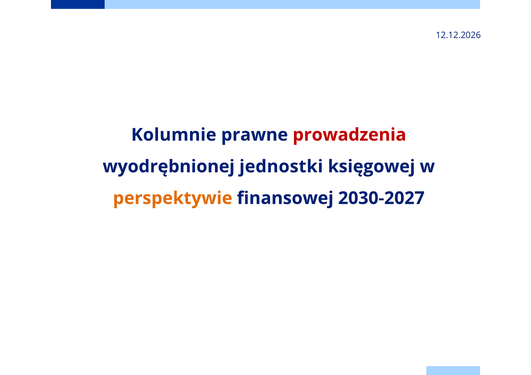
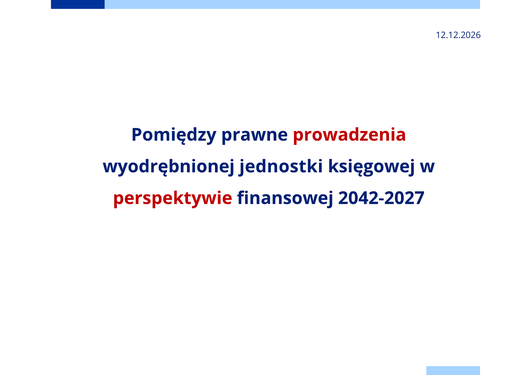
Kolumnie: Kolumnie -> Pomiędzy (174, 135)
perspektywie colour: orange -> red (173, 198)
2030-2027: 2030-2027 -> 2042-2027 (381, 198)
